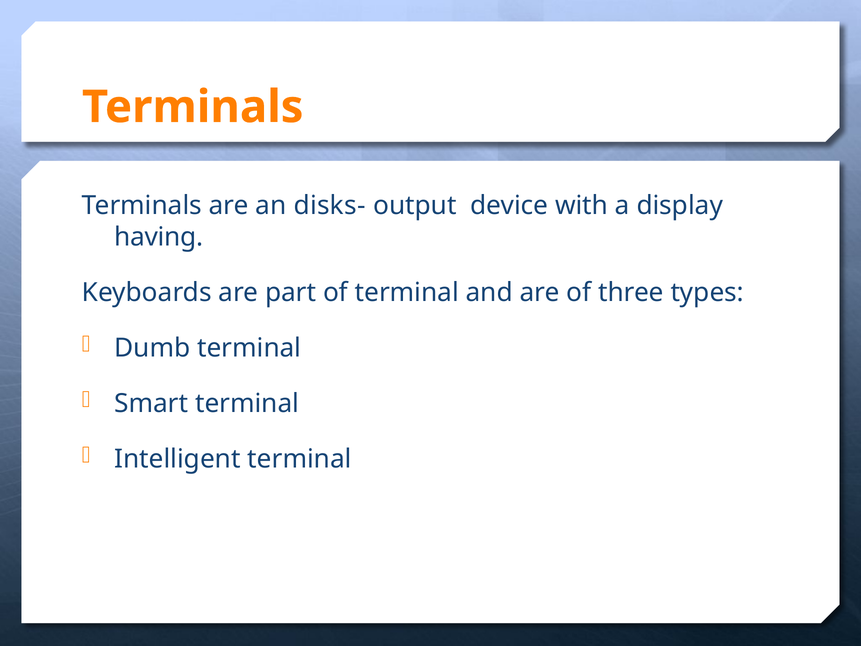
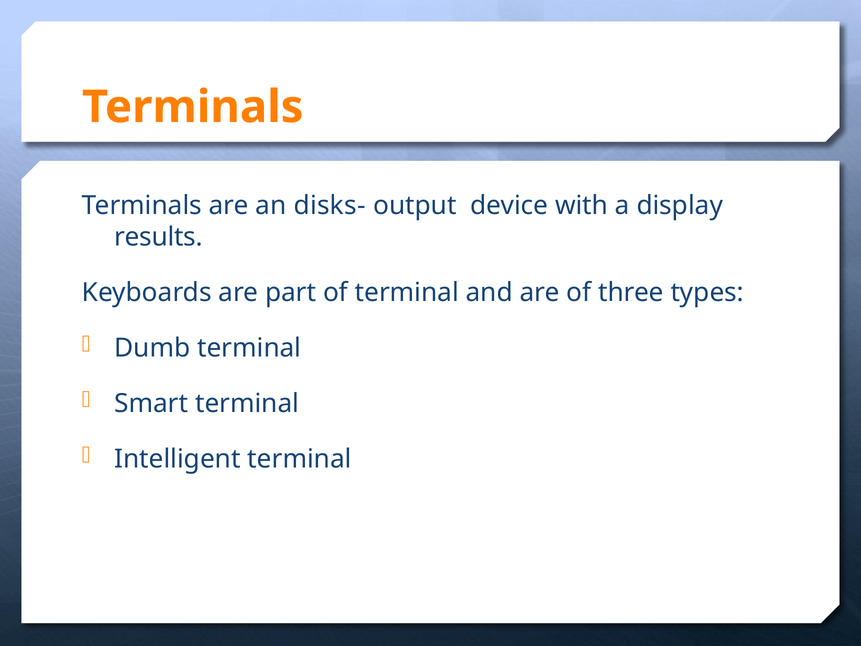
having: having -> results (159, 237)
